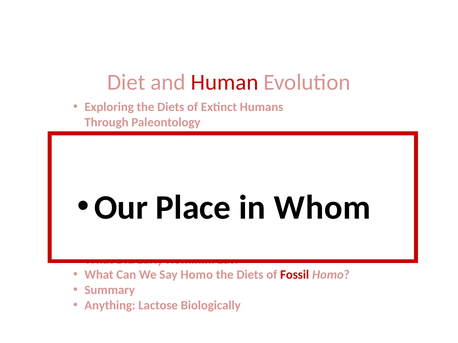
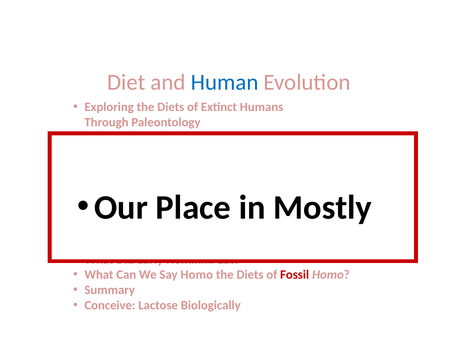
Human colour: red -> blue (225, 83)
Whom: Whom -> Mostly (323, 208)
Anything: Anything -> Conceive (110, 306)
